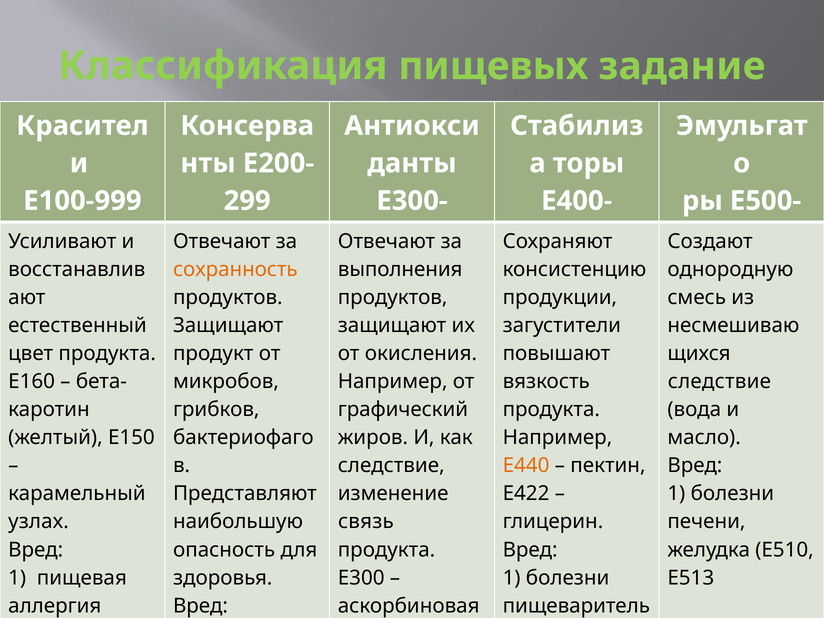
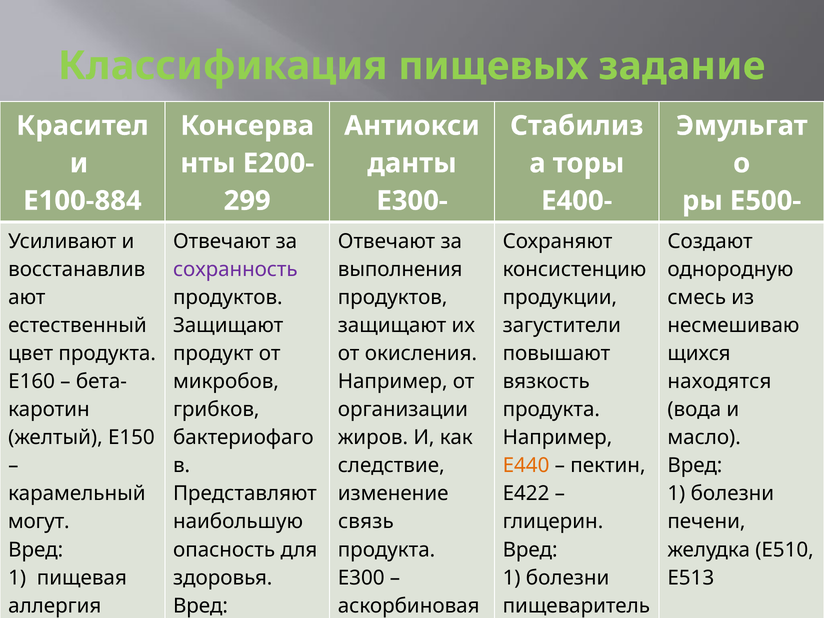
Е100-999: Е100-999 -> Е100-884 (82, 201)
сохранность colour: orange -> purple (235, 269)
следствие: следствие -> находятся (719, 382)
графический: графический -> организации (403, 410)
узлах: узлах -> могут (39, 522)
